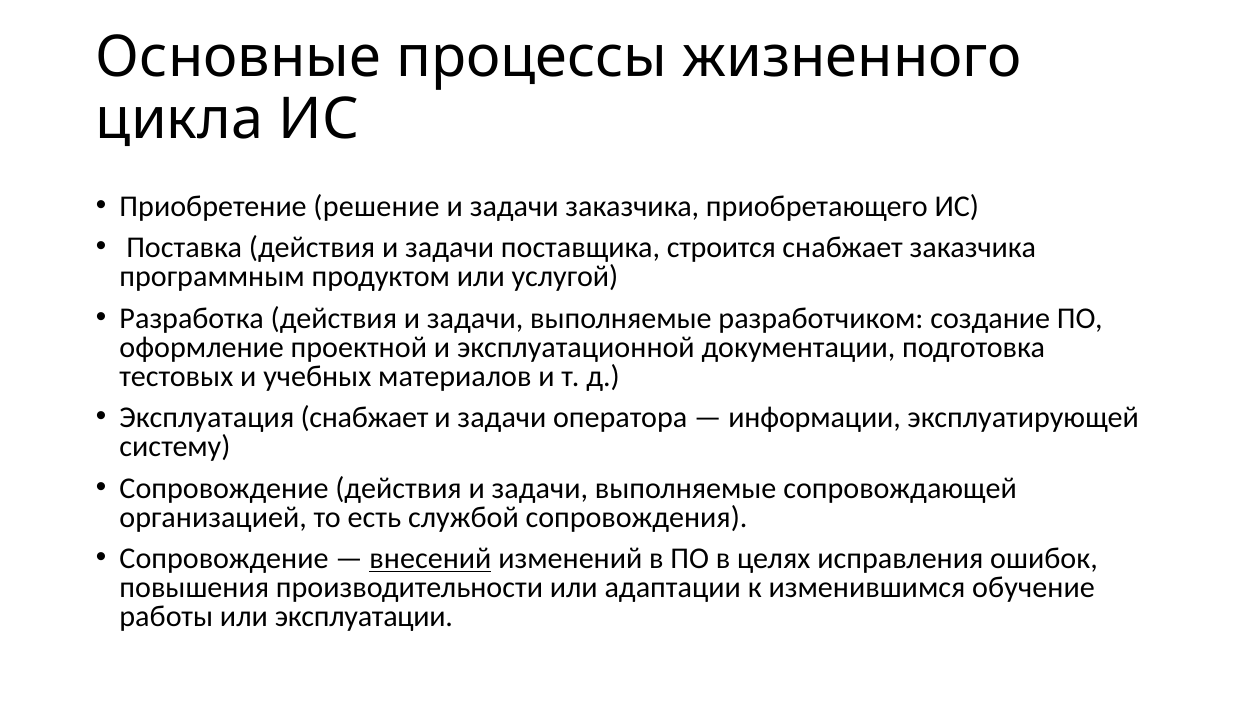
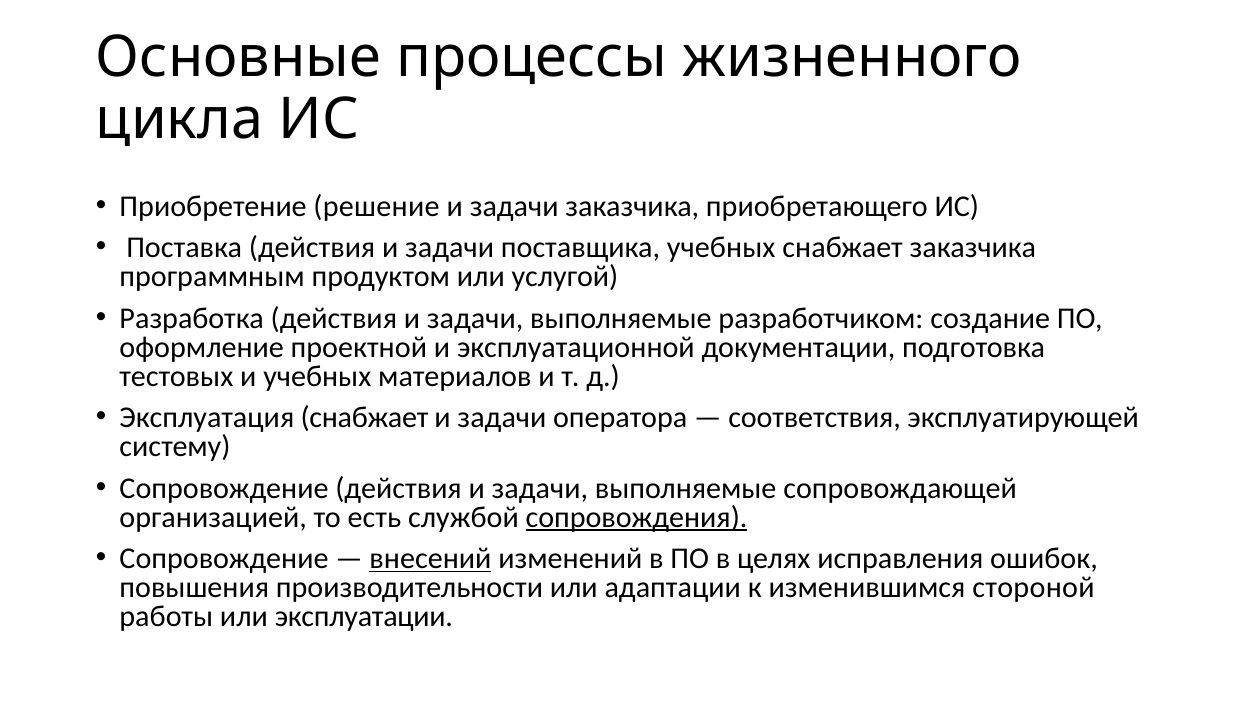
поставщика строится: строится -> учебных (721, 248)
информации: информации -> соответствия (815, 418)
сопровождения underline: none -> present (637, 517)
обучение: обучение -> стороной (1033, 587)
